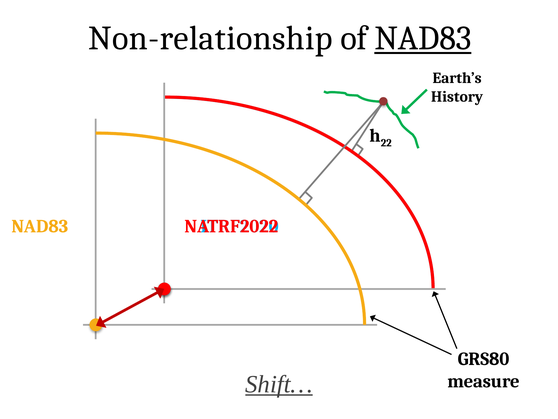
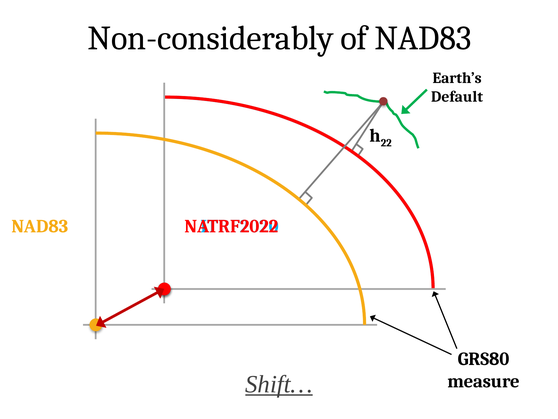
Non-relationship: Non-relationship -> Non-considerably (211, 38)
NAD83 underline: present -> none (423, 38)
History: History -> Default (457, 97)
